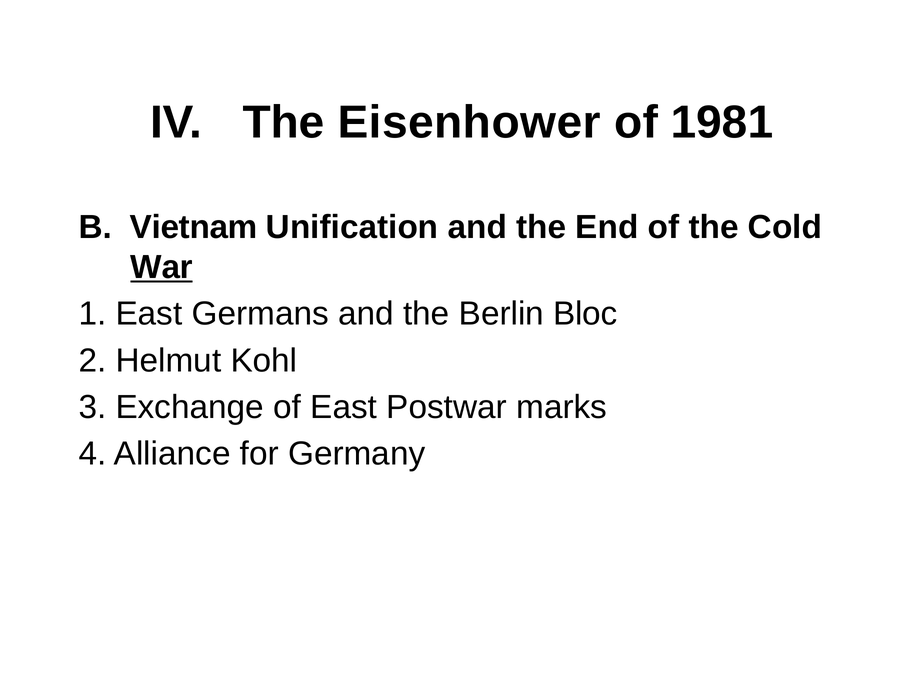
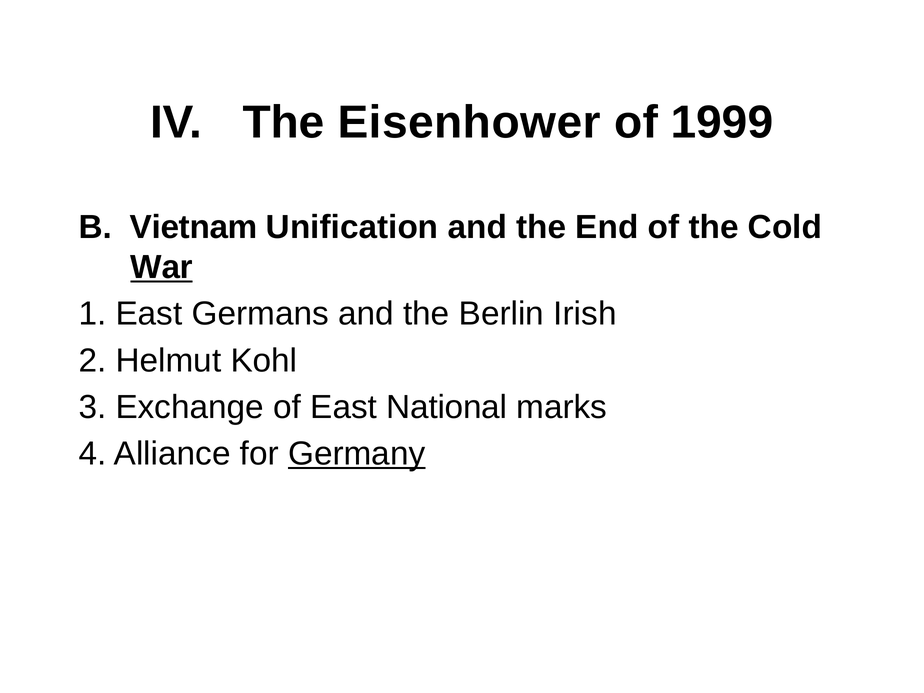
1981: 1981 -> 1999 (722, 123)
Bloc: Bloc -> Irish (585, 314)
Postwar: Postwar -> National (447, 407)
Germany underline: none -> present (357, 454)
